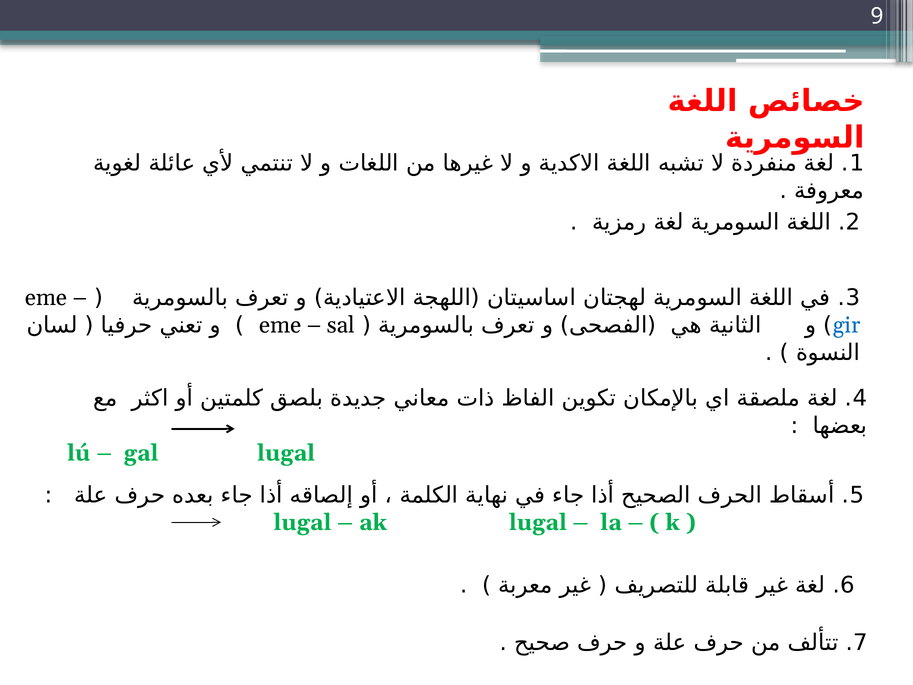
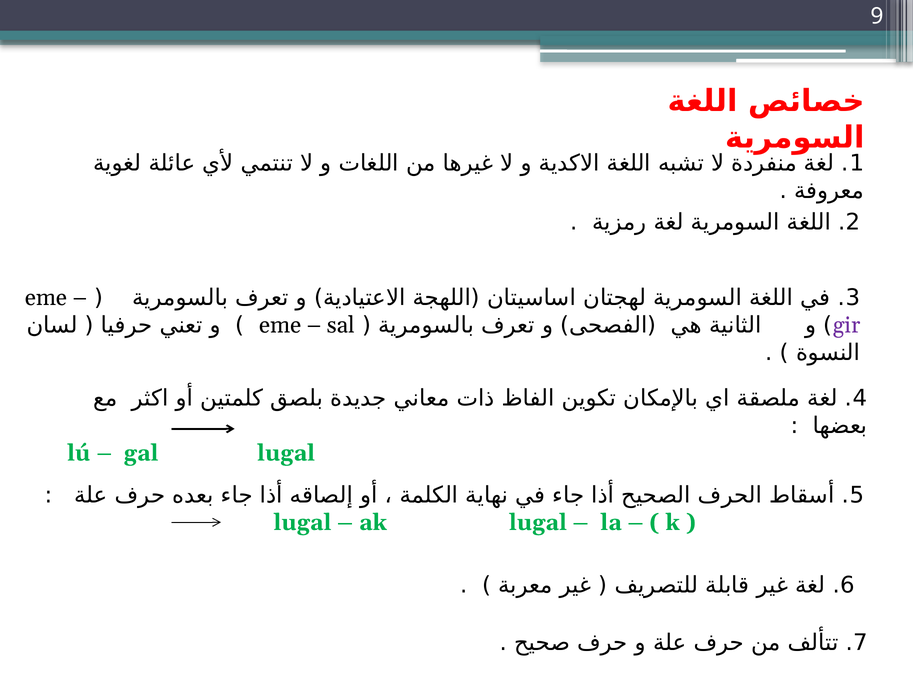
gir colour: blue -> purple (847, 325)
